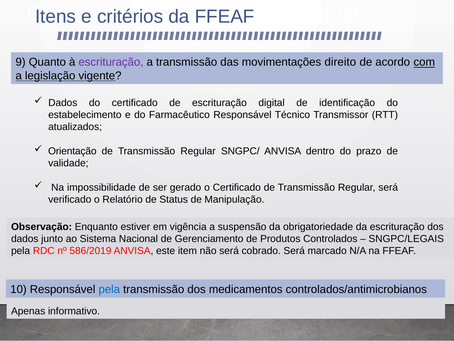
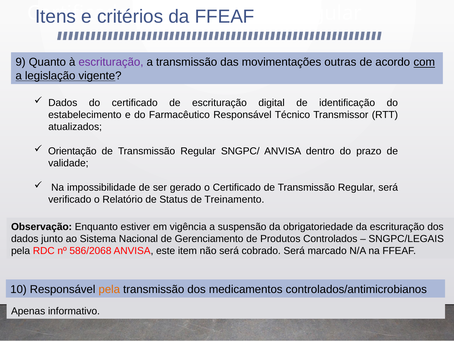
direito: direito -> outras (340, 62)
Manipulação: Manipulação -> Treinamento (234, 199)
586/2019: 586/2019 -> 586/2068 (90, 251)
pela colour: blue -> orange (109, 289)
